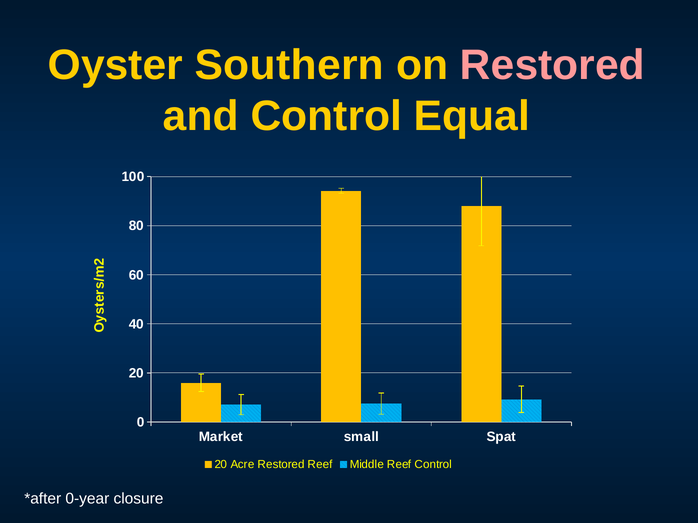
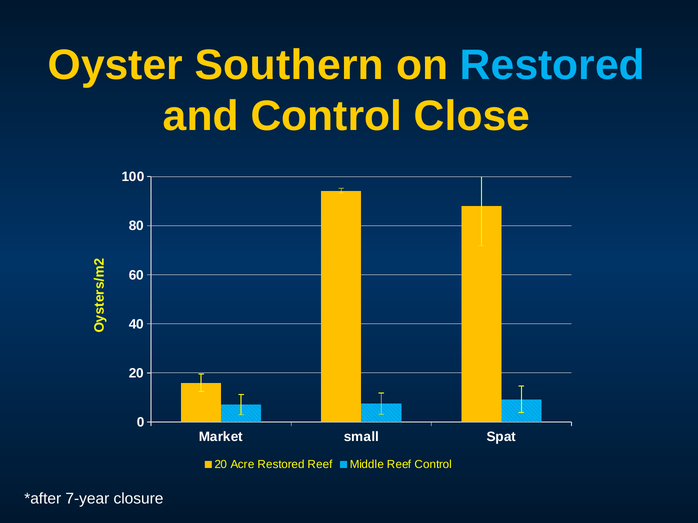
Restored colour: pink -> light blue (552, 65)
Equal: Equal -> Close (472, 117)
0-year: 0-year -> 7-year (87, 499)
